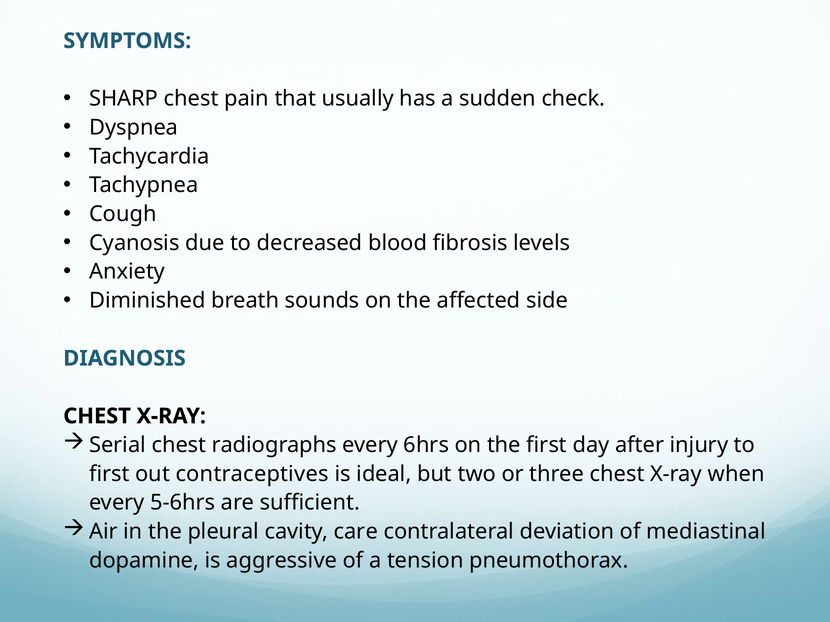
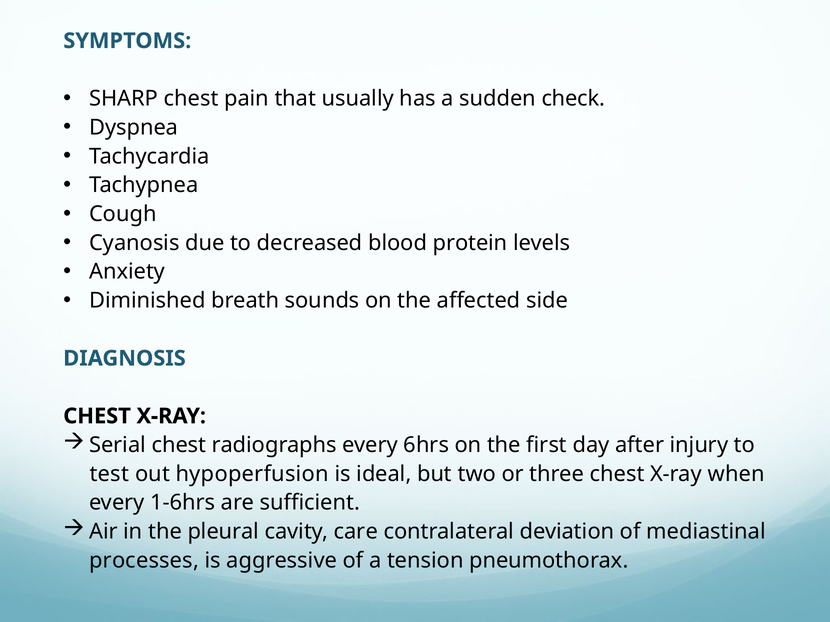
fibrosis: fibrosis -> protein (470, 243)
first: first -> test (109, 474)
contraceptives: contraceptives -> hypoperfusion (252, 474)
5-6hrs: 5-6hrs -> 1-6hrs (183, 503)
dopamine: dopamine -> processes (144, 561)
